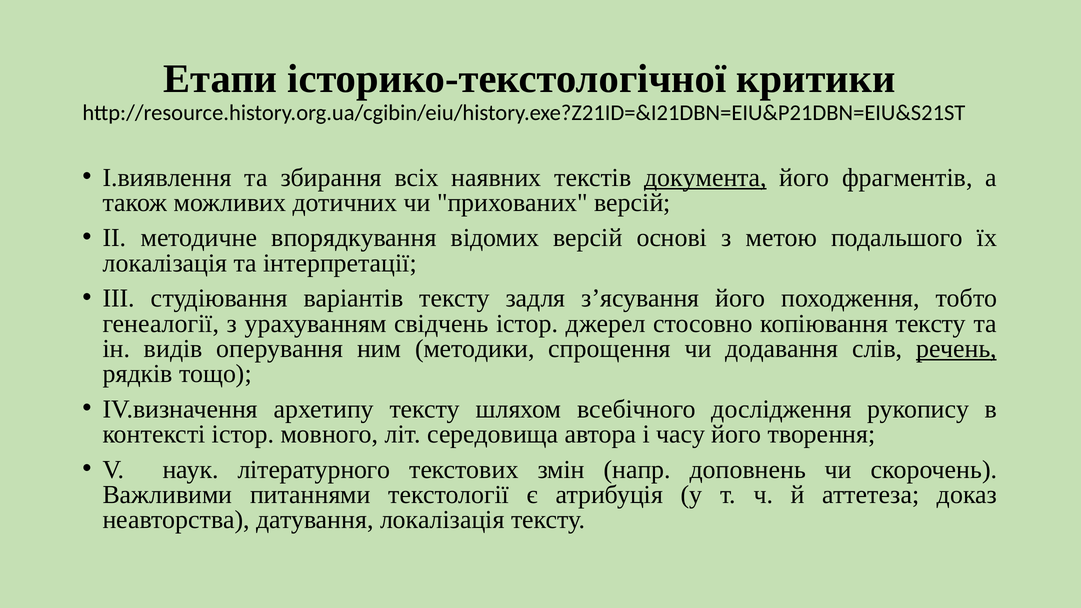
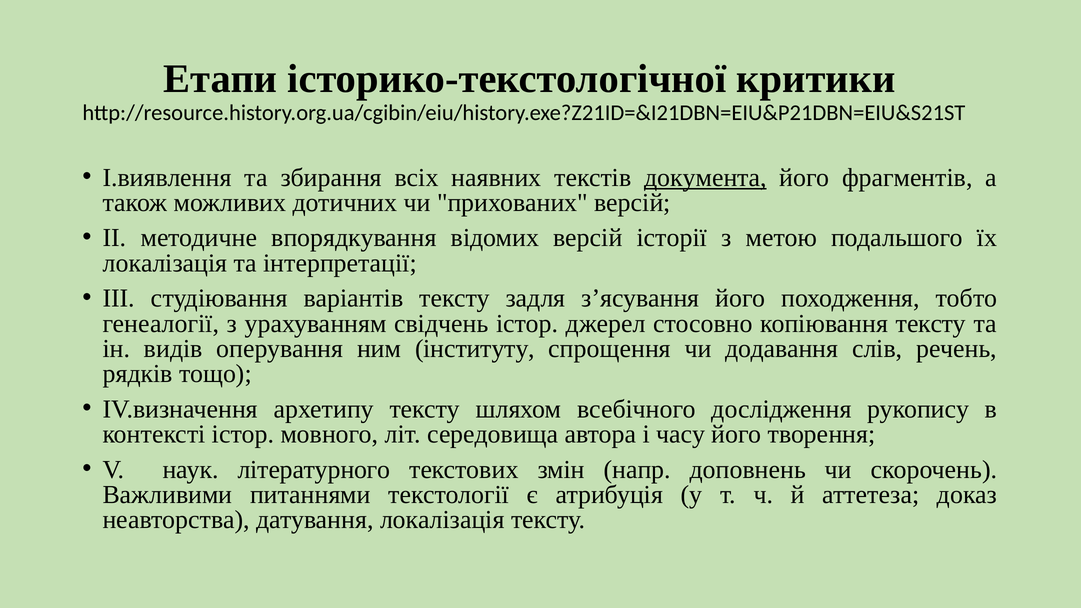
основі: основі -> історії (672, 238)
методики: методики -> інституту (475, 349)
речень underline: present -> none (957, 349)
